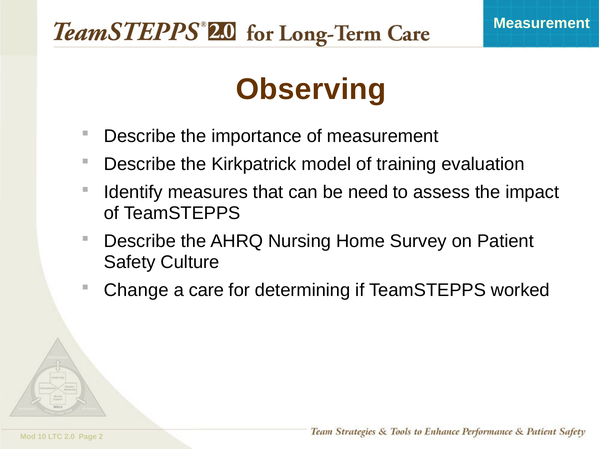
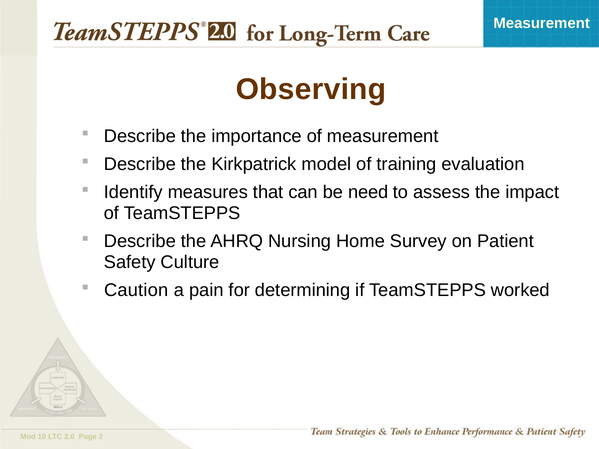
Change: Change -> Caution (136, 290)
care: care -> pain (206, 290)
